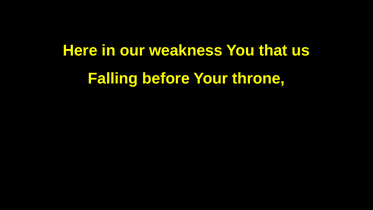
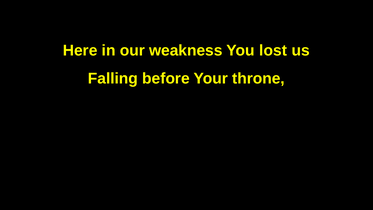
that: that -> lost (273, 51)
